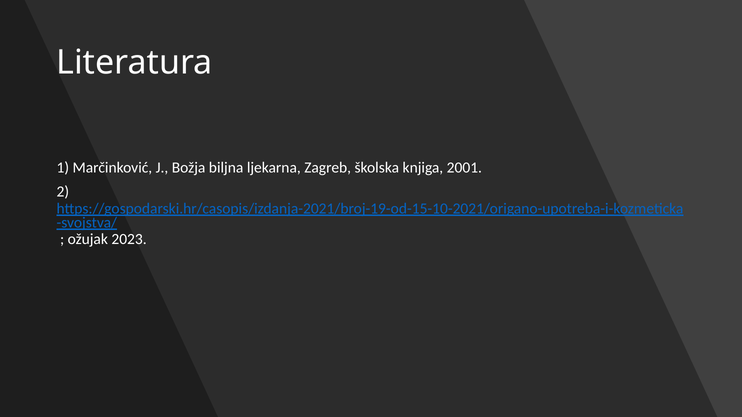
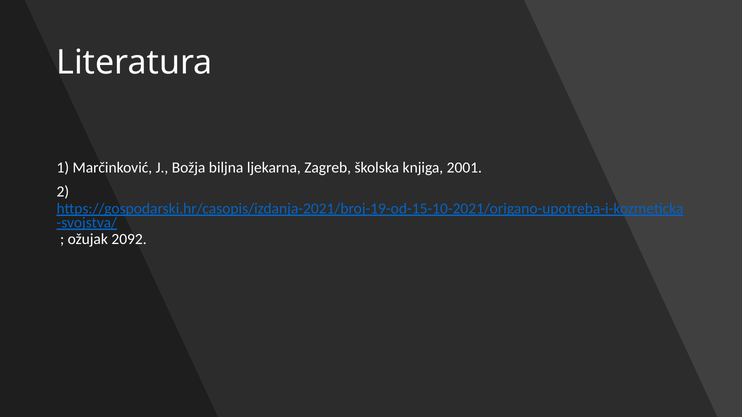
2023: 2023 -> 2092 (129, 239)
